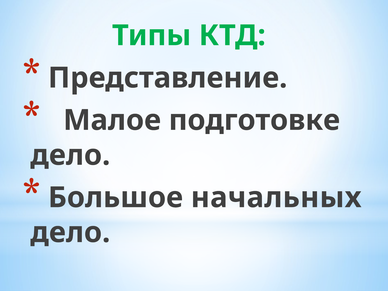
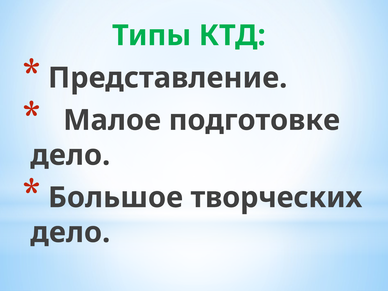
начальных: начальных -> творческих (276, 198)
